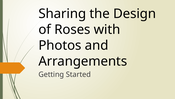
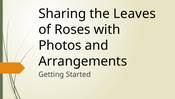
Design: Design -> Leaves (135, 14)
